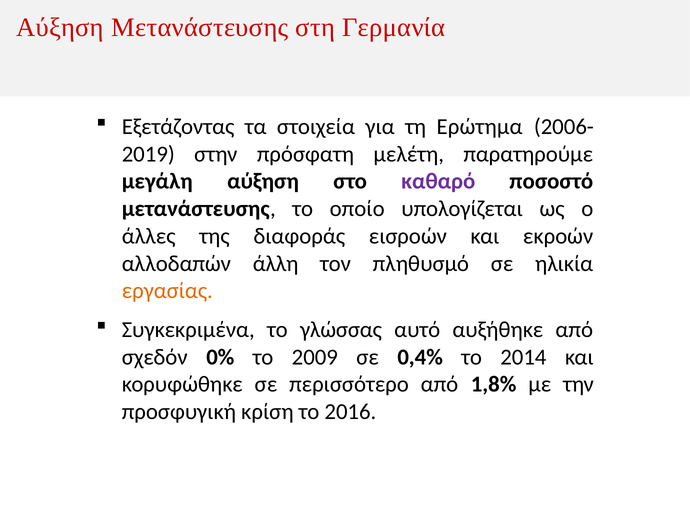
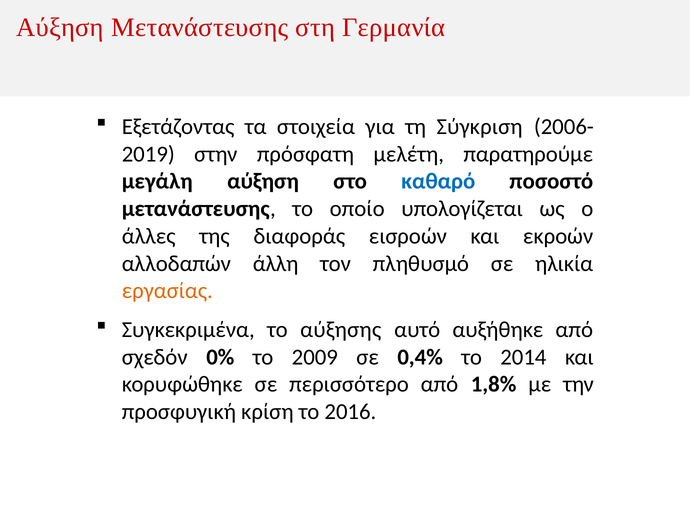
Ερώτημα: Ερώτημα -> Σύγκριση (480, 127)
καθαρό colour: purple -> blue (438, 181)
γλώσσας: γλώσσας -> αύξησης (341, 330)
